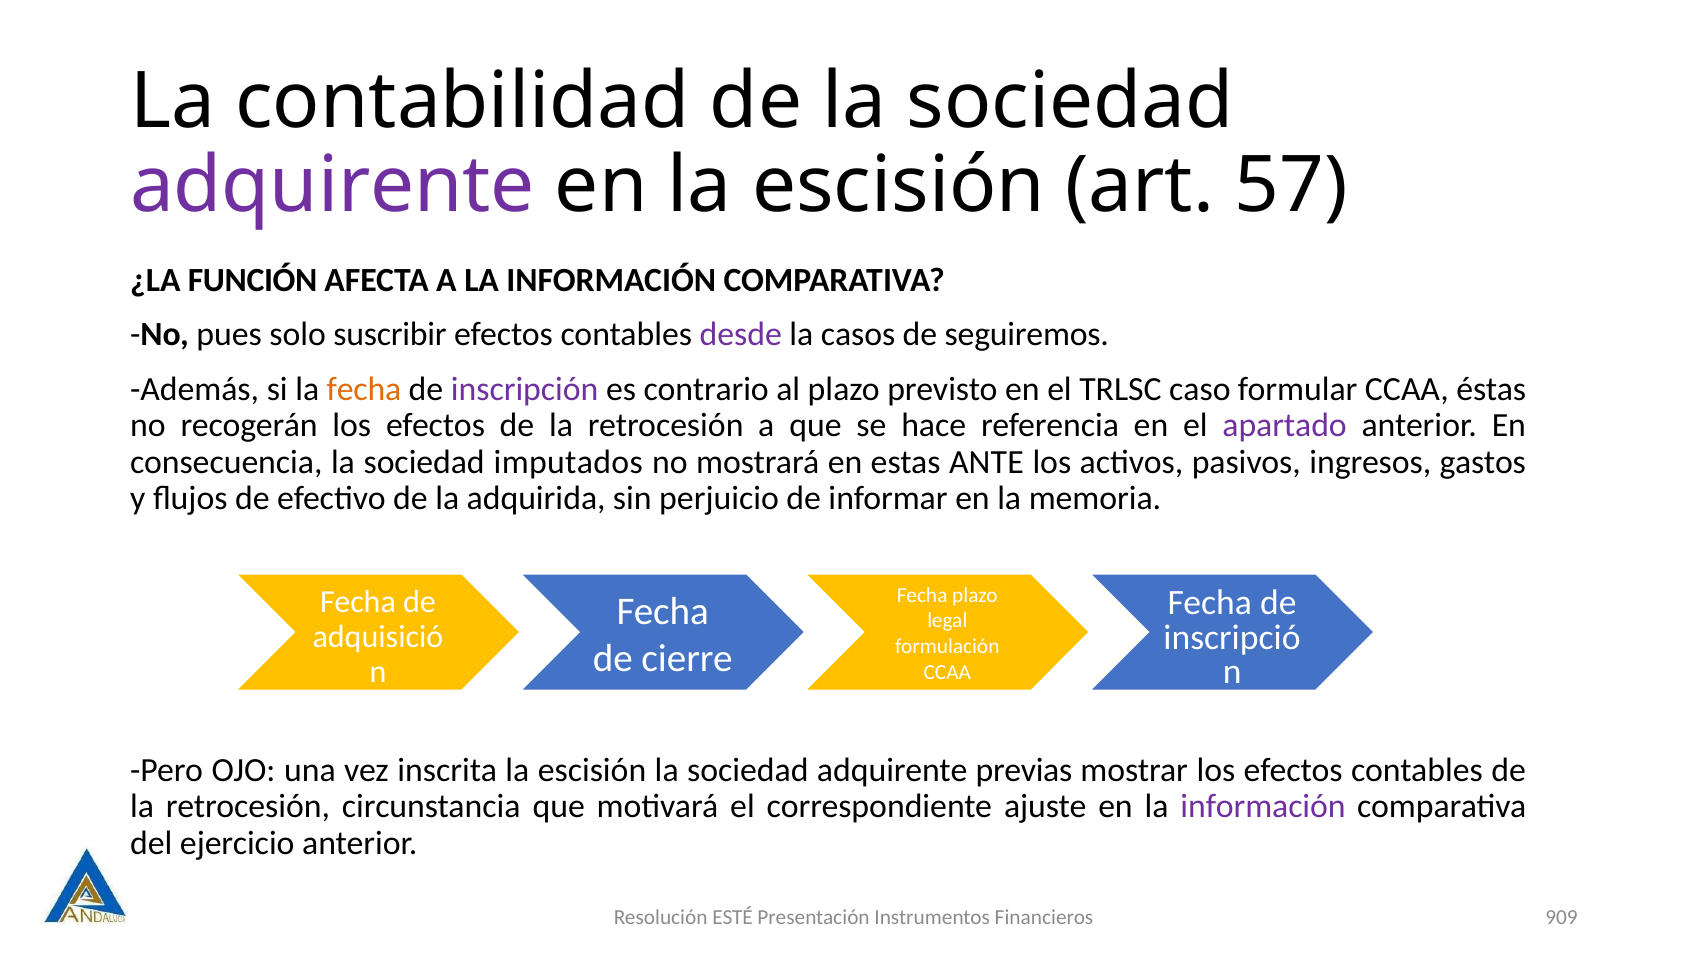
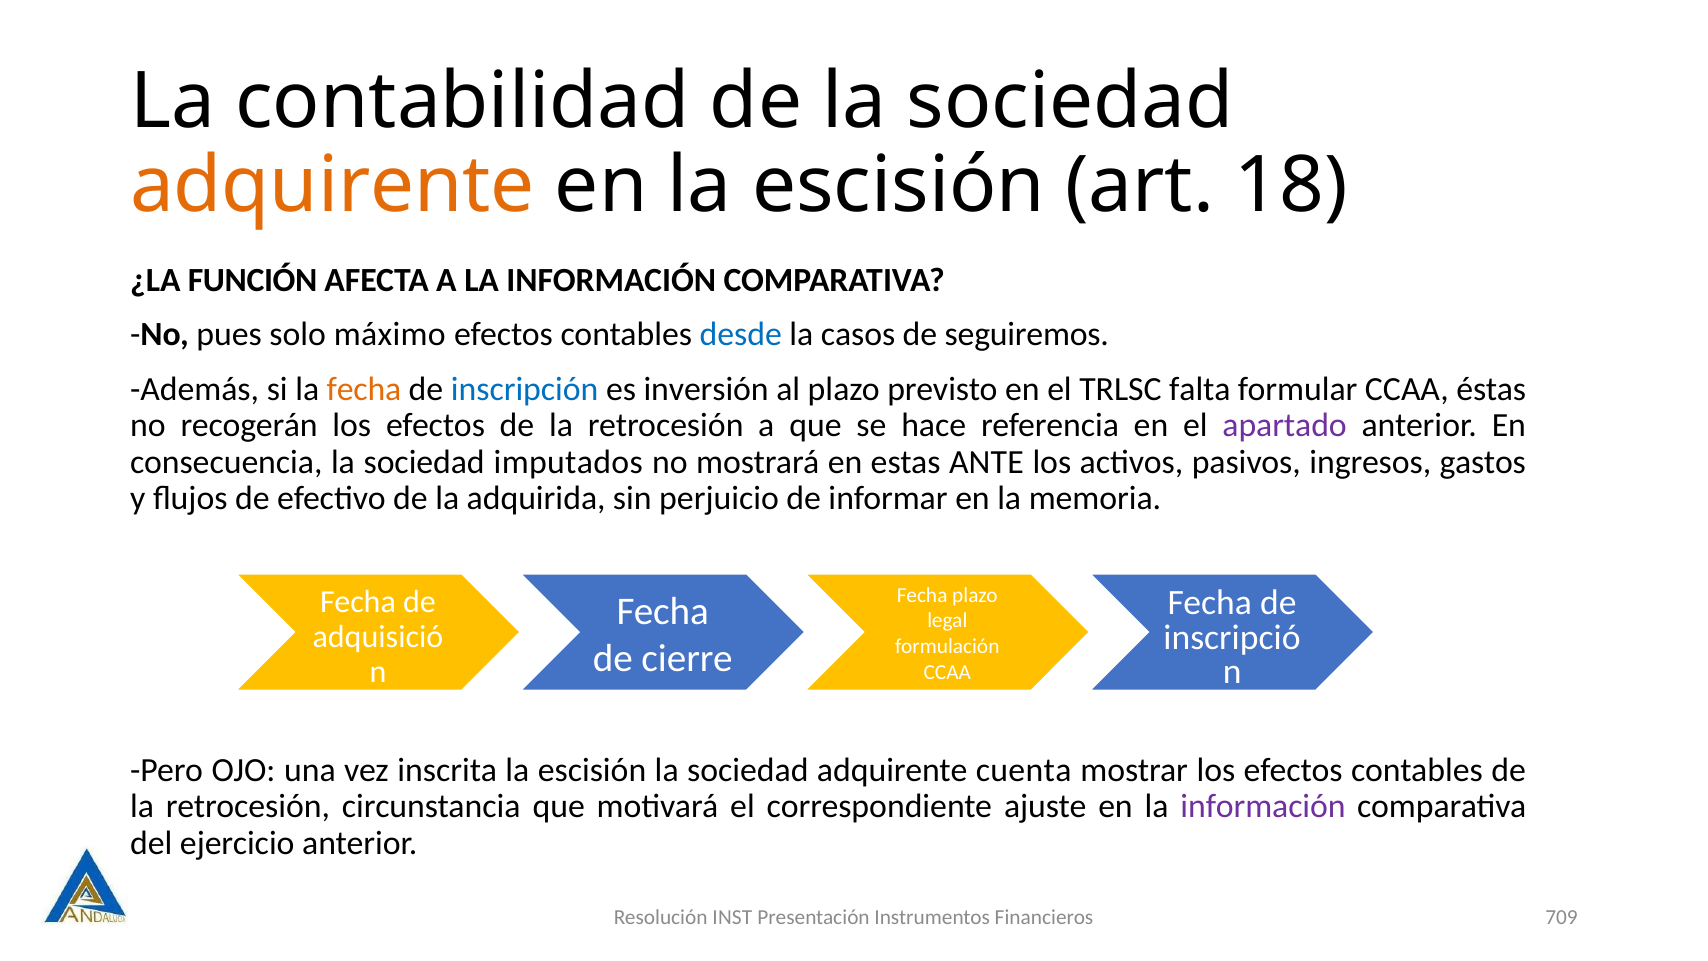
adquirente colour: purple -> orange (333, 186)
57: 57 -> 18 (1291, 186)
suscribir: suscribir -> máximo (390, 335)
desde colour: purple -> blue (741, 335)
inscripción colour: purple -> blue (525, 389)
contrario: contrario -> inversión (706, 389)
caso: caso -> falta (1200, 389)
previas: previas -> cuenta (1024, 770)
ESTÉ: ESTÉ -> INST (732, 917)
909: 909 -> 709 (1561, 917)
